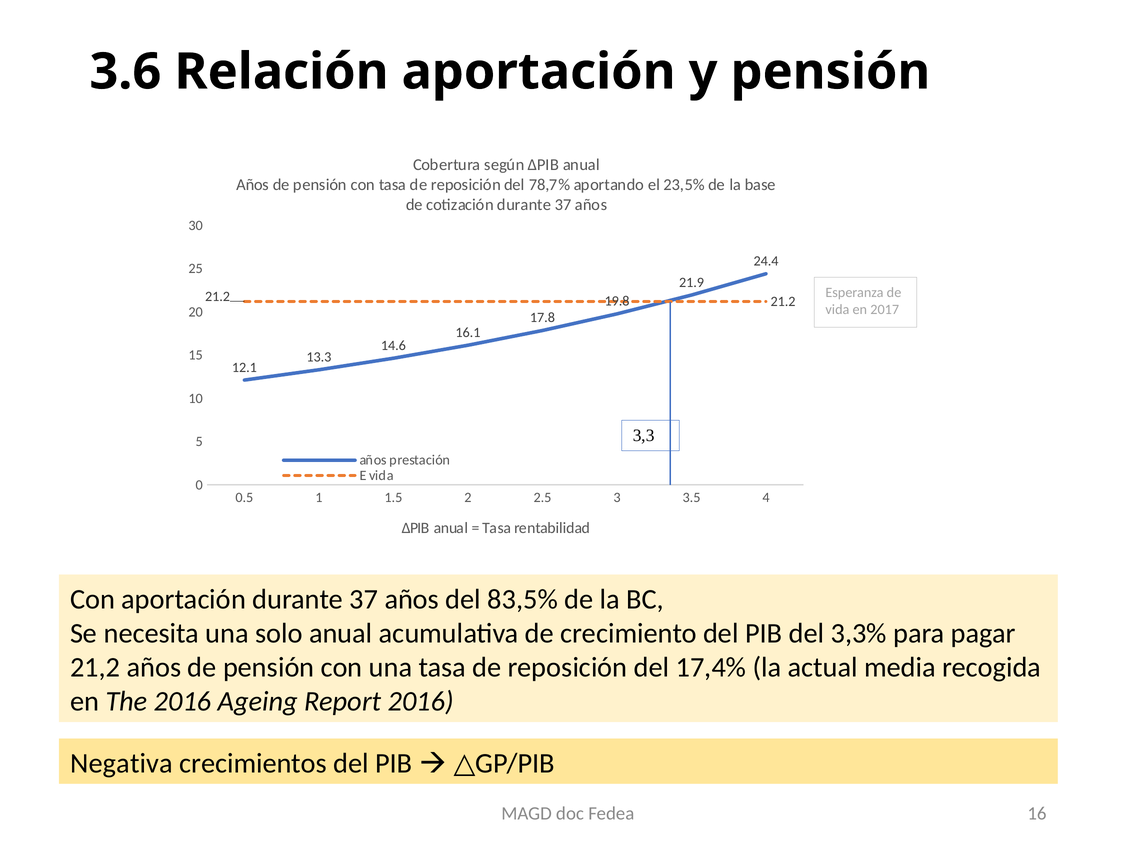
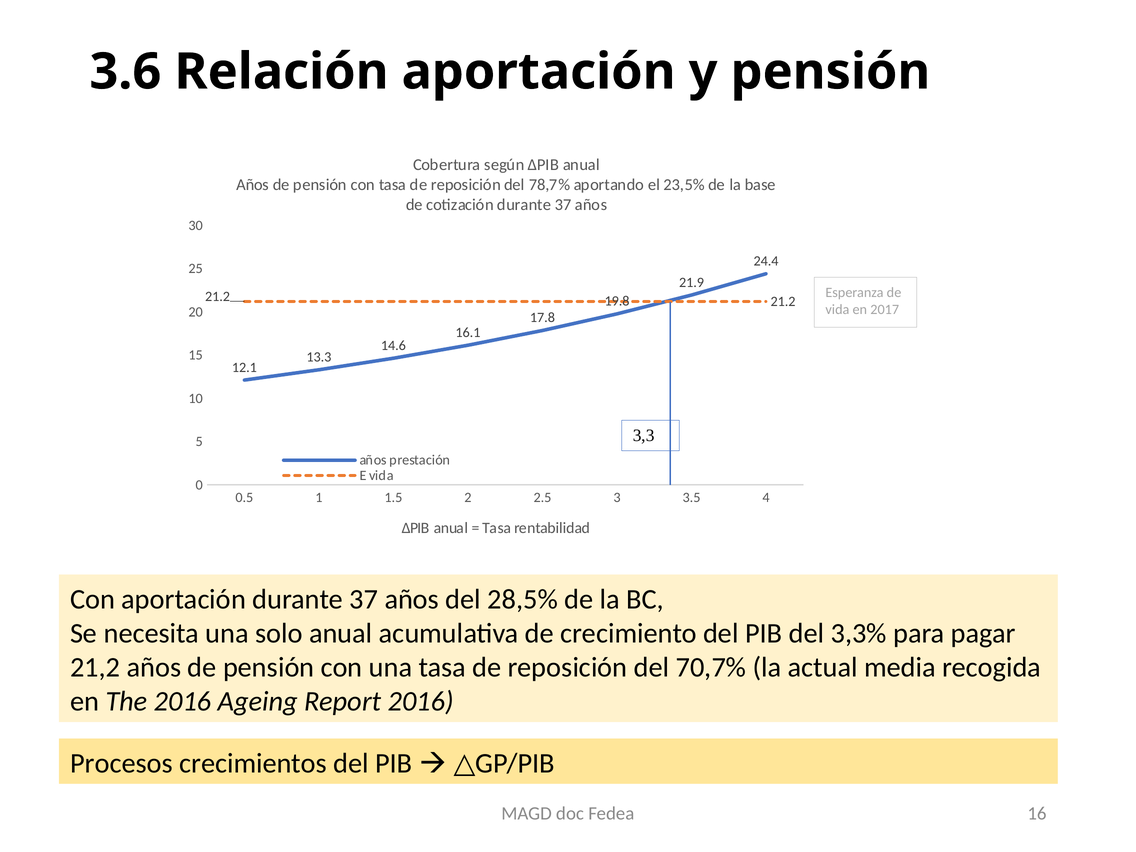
83,5%: 83,5% -> 28,5% (523, 599)
17,4%: 17,4% -> 70,7% (711, 667)
Negativa: Negativa -> Procesos (122, 763)
